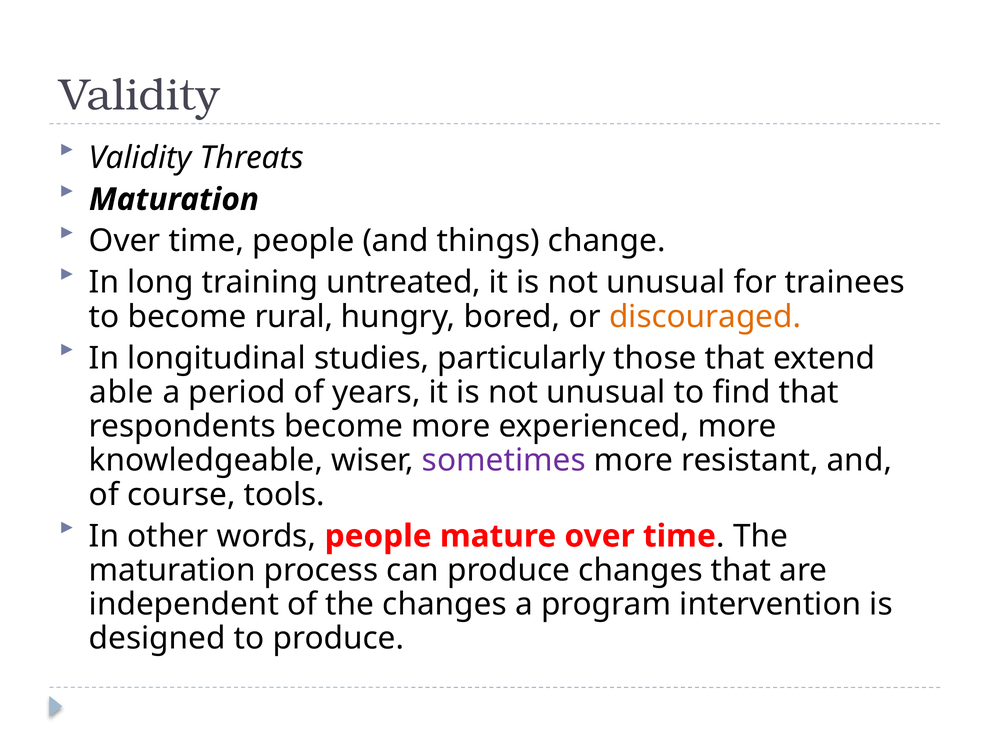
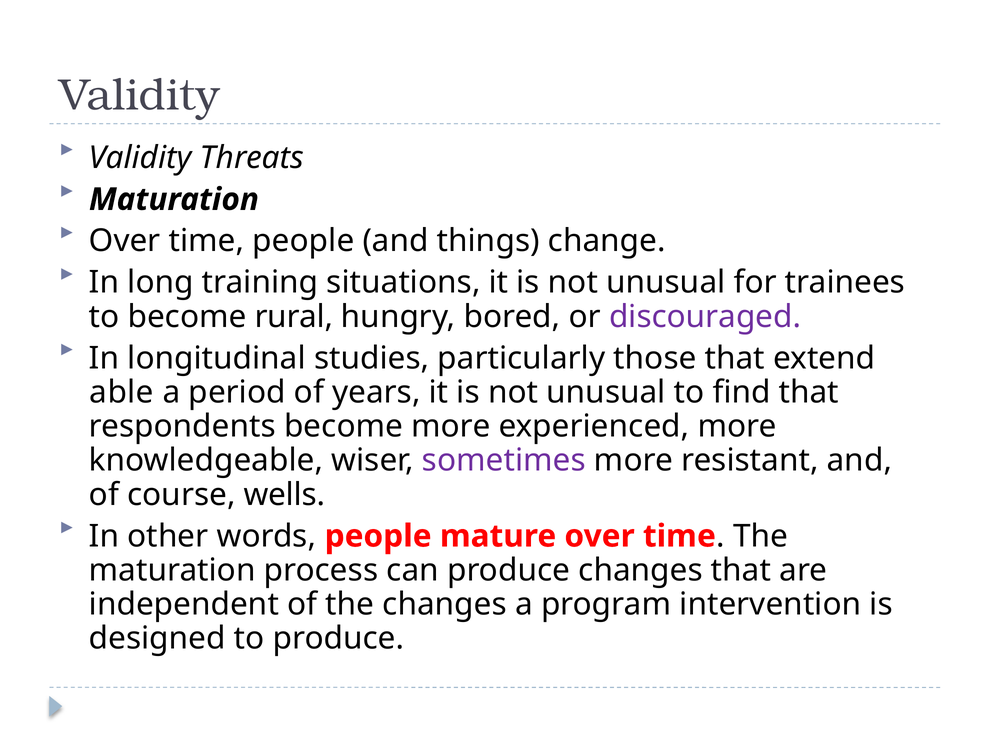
untreated: untreated -> situations (403, 283)
discouraged colour: orange -> purple (705, 317)
tools: tools -> wells (284, 495)
